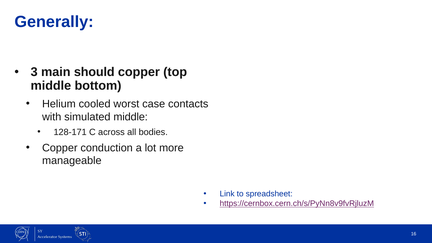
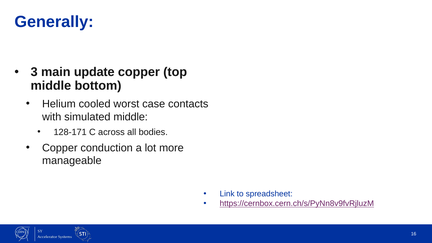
should: should -> update (94, 72)
